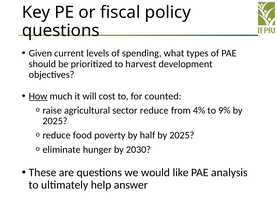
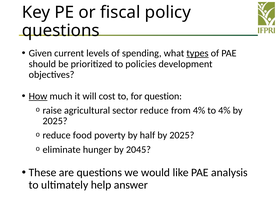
types underline: none -> present (197, 53)
harvest: harvest -> policies (141, 64)
counted: counted -> question (163, 96)
to 9%: 9% -> 4% (224, 111)
2030: 2030 -> 2045 (138, 150)
